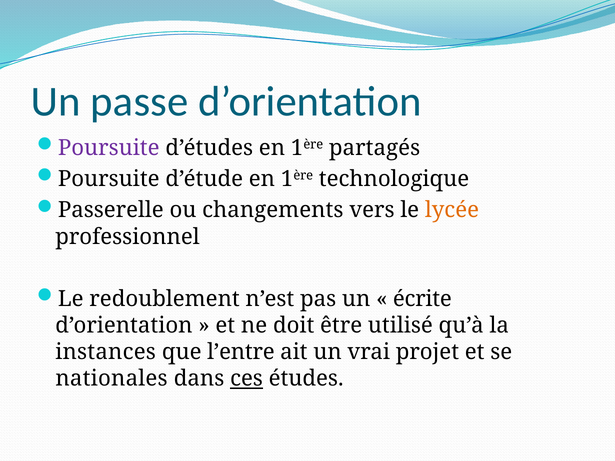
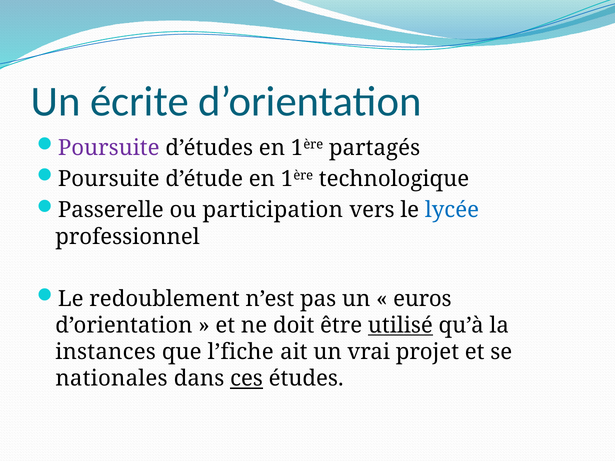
passe: passe -> écrite (140, 102)
changements: changements -> participation (273, 210)
lycée colour: orange -> blue (452, 210)
écrite: écrite -> euros (422, 299)
utilisé underline: none -> present (400, 326)
l’entre: l’entre -> l’fiche (241, 352)
